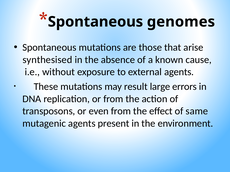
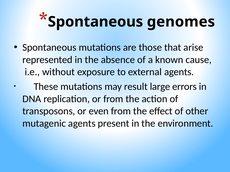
synthesised: synthesised -> represented (47, 60)
same: same -> other (197, 111)
